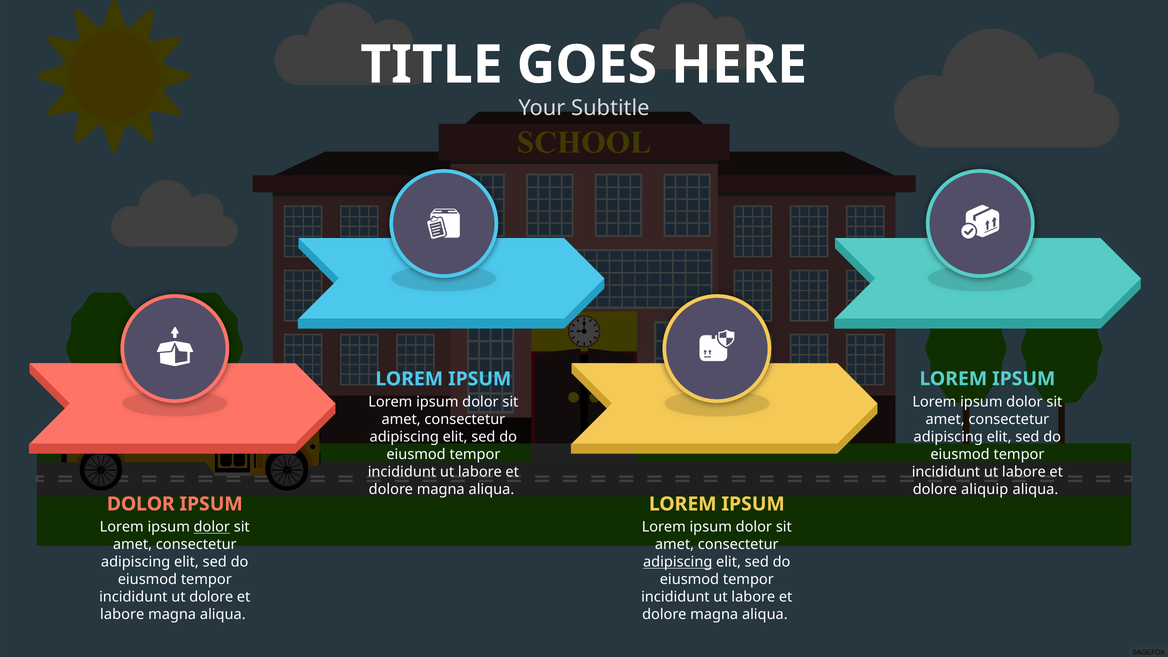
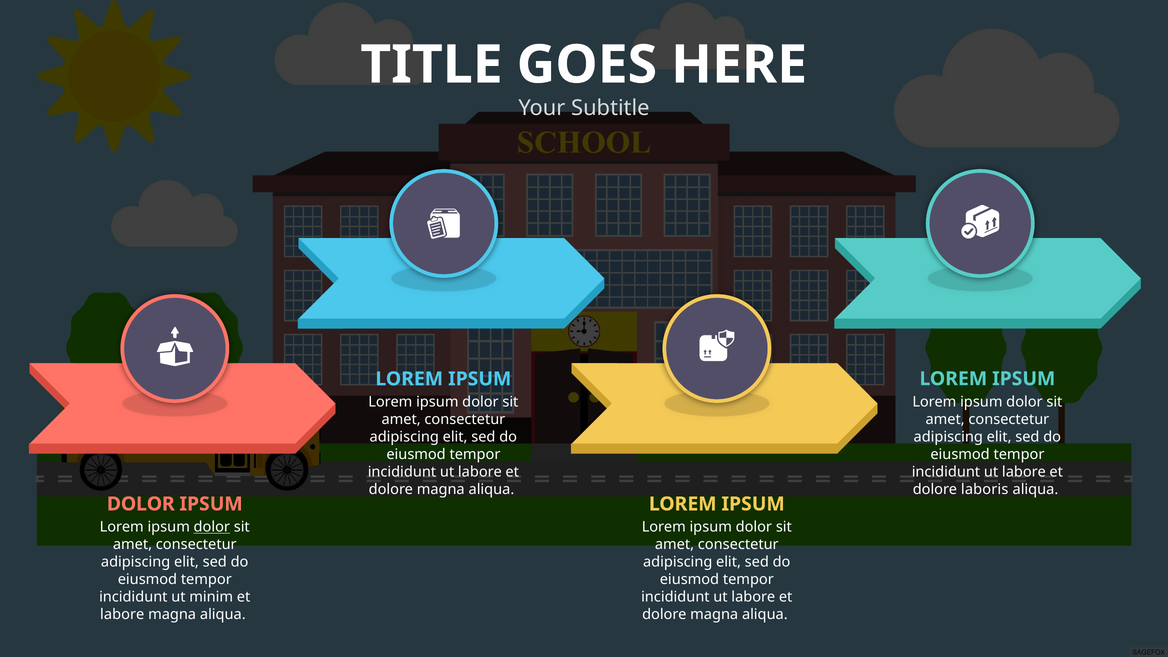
aliquip: aliquip -> laboris (985, 489)
adipiscing underline: present -> none (678, 562)
ut dolore: dolore -> minim (211, 597)
